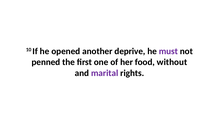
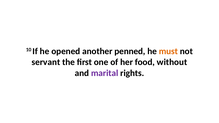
deprive: deprive -> penned (130, 51)
must colour: purple -> orange (168, 51)
penned: penned -> servant (46, 62)
